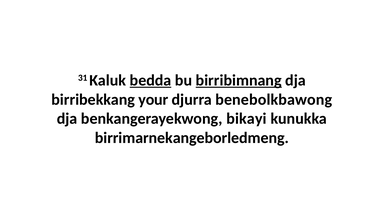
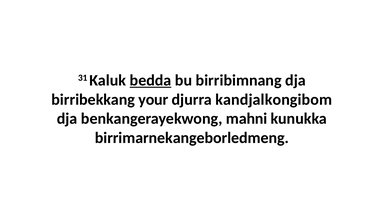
birribimnang underline: present -> none (239, 80)
benebolkbawong: benebolkbawong -> kandjalkongibom (274, 100)
bikayi: bikayi -> mahni (247, 119)
